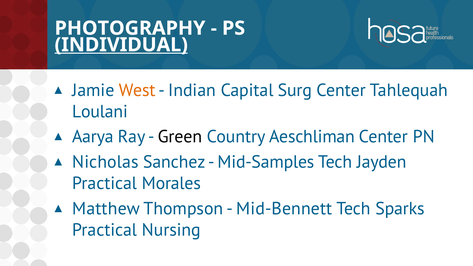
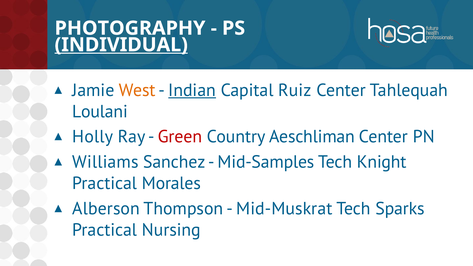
Indian underline: none -> present (192, 90)
Surg: Surg -> Ruiz (295, 90)
Aarya: Aarya -> Holly (93, 137)
Green colour: black -> red (180, 137)
Nicholas: Nicholas -> Williams (105, 162)
Jayden: Jayden -> Knight (382, 162)
Matthew: Matthew -> Alberson (106, 209)
Mid-Bennett: Mid-Bennett -> Mid-Muskrat (284, 209)
